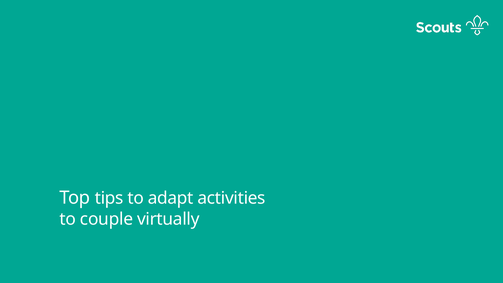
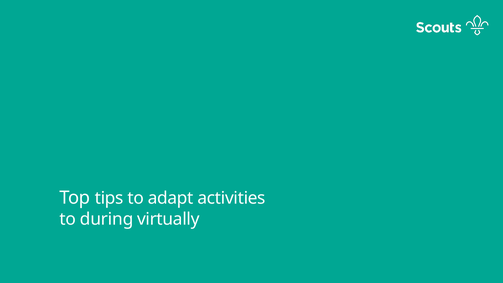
couple: couple -> during (107, 219)
